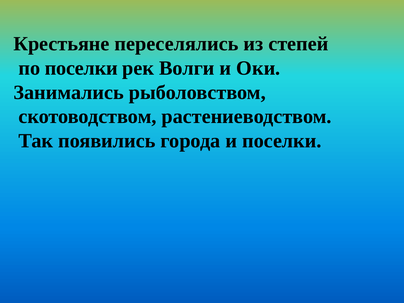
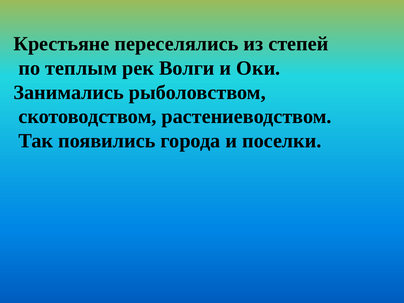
по поселки: поселки -> теплым (81, 68)
